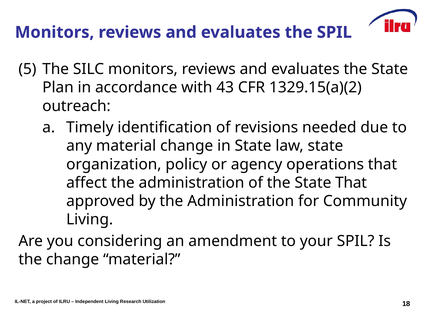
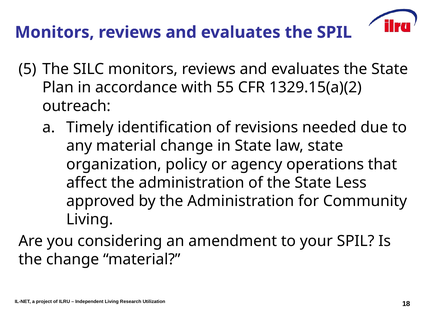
43: 43 -> 55 (225, 87)
State That: That -> Less (351, 183)
